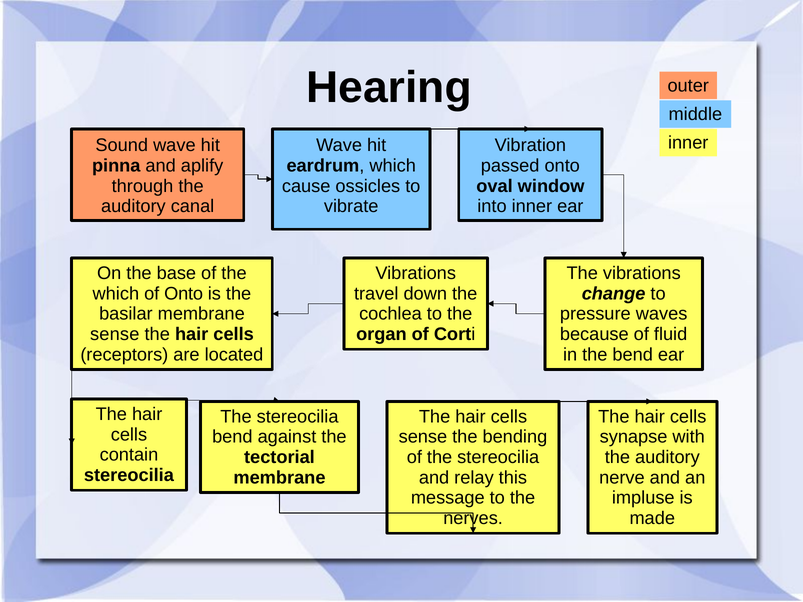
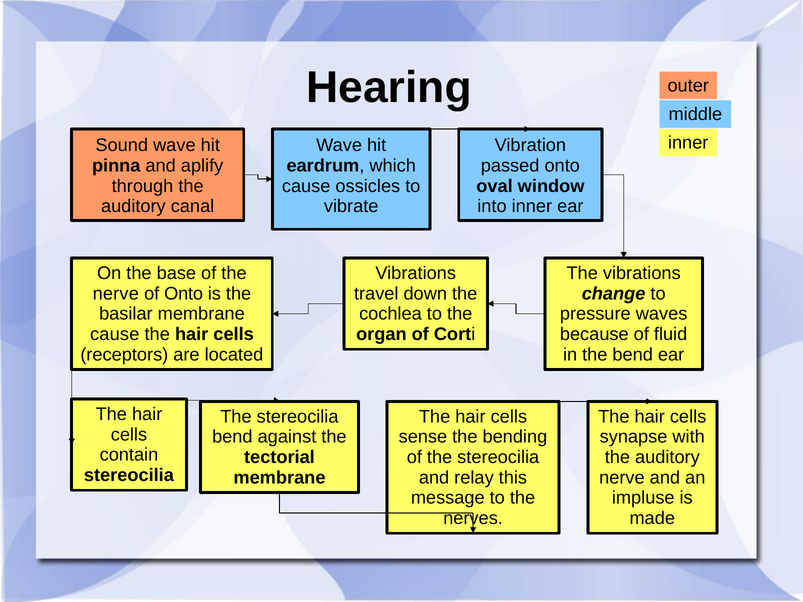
which: which -> nerve (116, 294)
sense: sense -> cause (115, 334)
